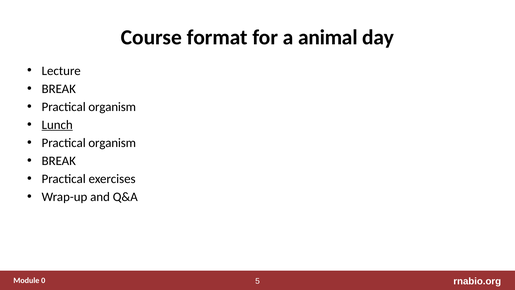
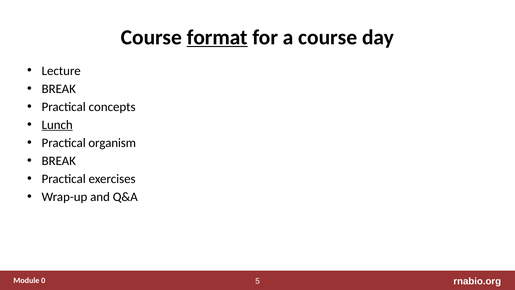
format underline: none -> present (217, 37)
a animal: animal -> course (328, 37)
organism: organism -> concepts (112, 107)
